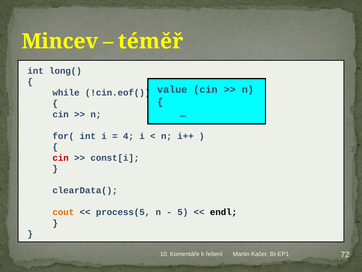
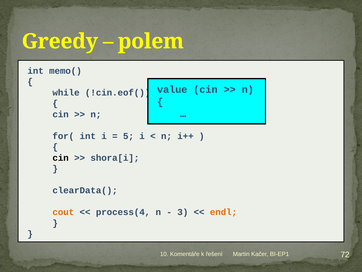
Mincev: Mincev -> Greedy (60, 41)
téměř: téměř -> polem (151, 41)
long(: long( -> memo( (65, 71)
4: 4 -> 5 (128, 136)
cin colour: red -> black (61, 158)
const[i: const[i -> shora[i (115, 158)
process(5: process(5 -> process(4 (123, 212)
5: 5 -> 3 (183, 212)
endl colour: black -> orange (223, 212)
